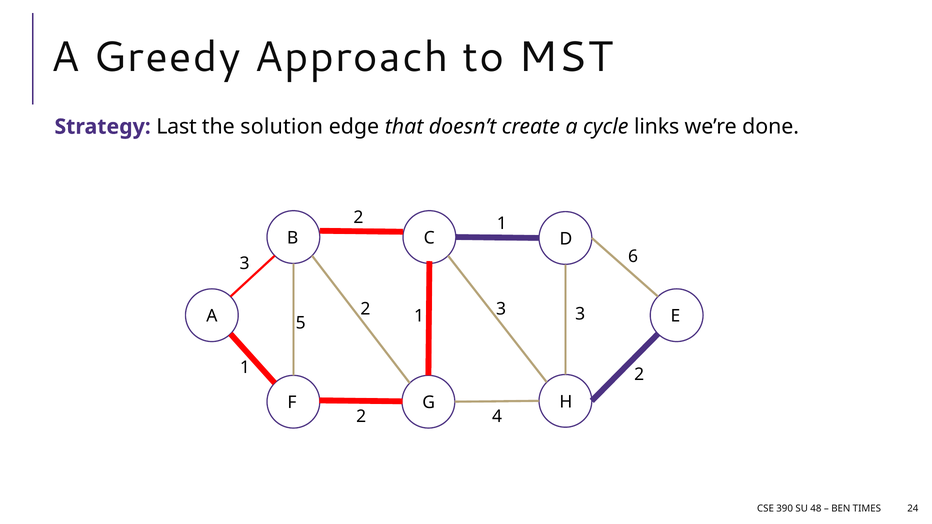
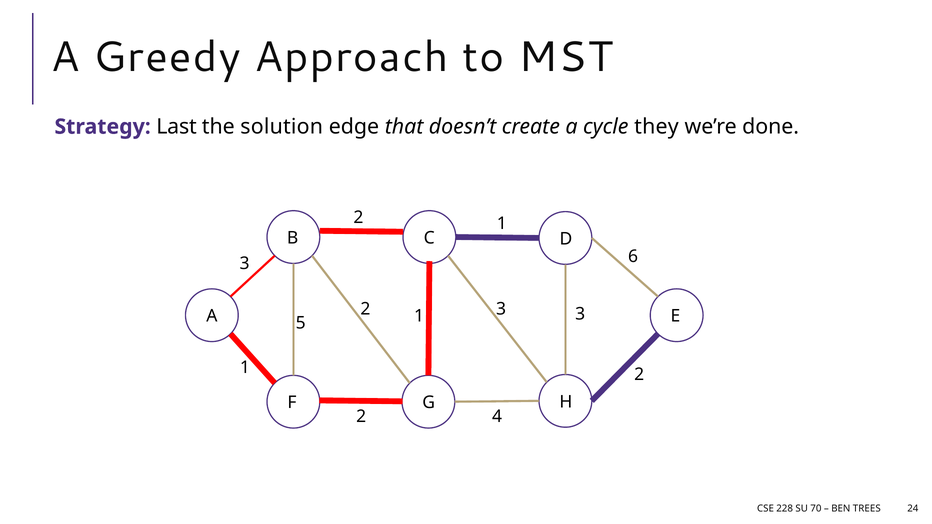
links: links -> they (656, 127)
390: 390 -> 228 (785, 509)
48: 48 -> 70 (816, 509)
TIMES: TIMES -> TREES (867, 509)
